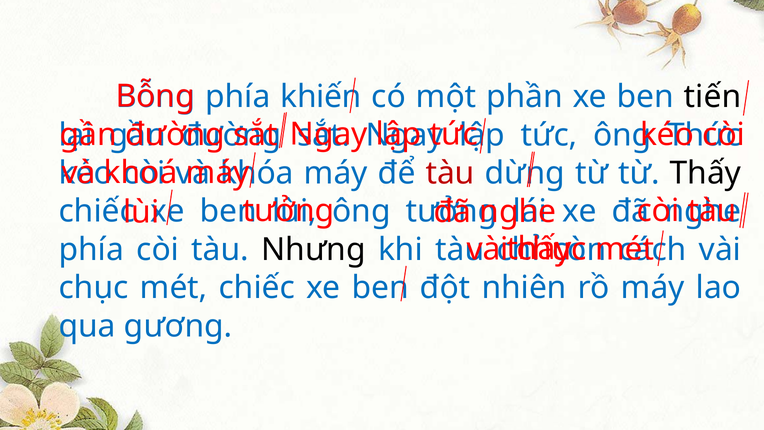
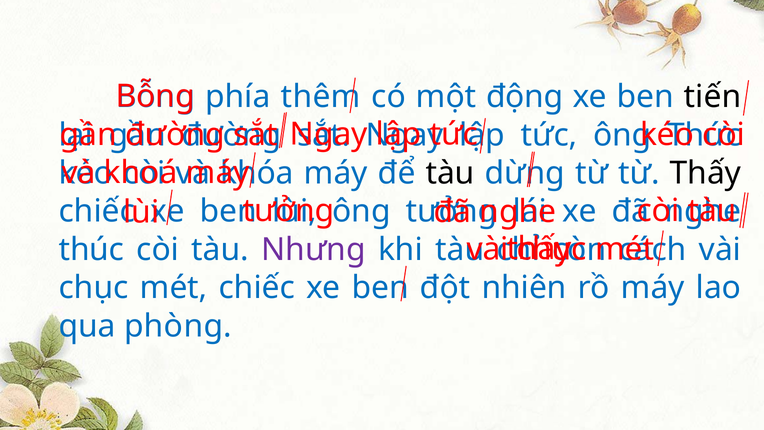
khiến: khiến -> thêm (321, 97)
phần: phần -> động (525, 97)
tàu colour: red -> black (450, 173)
phía: phía -> thúc (91, 249)
Nhưng colour: black -> purple (313, 249)
gương: gương -> phòng (178, 326)
